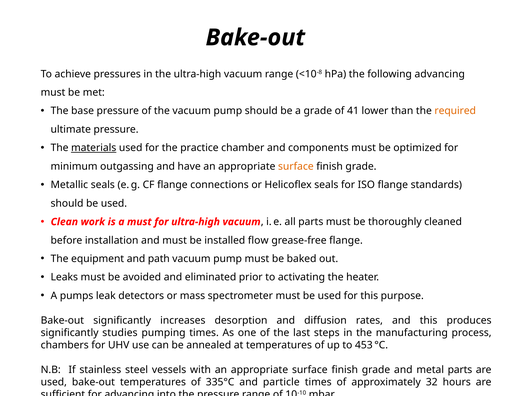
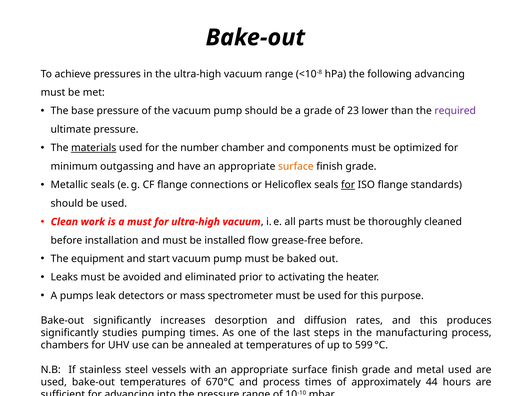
41: 41 -> 23 (353, 111)
required colour: orange -> purple (455, 111)
practice: practice -> number (199, 148)
for underline: none -> present (348, 185)
grease-free flange: flange -> before (346, 240)
path: path -> start (159, 259)
453: 453 -> 599 (364, 345)
metal parts: parts -> used (460, 370)
335°C: 335°C -> 670°C (220, 382)
and particle: particle -> process (281, 382)
32: 32 -> 44 (432, 382)
